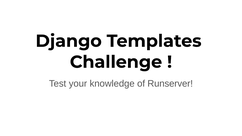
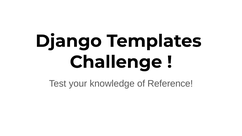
Runserver: Runserver -> Reference (170, 84)
